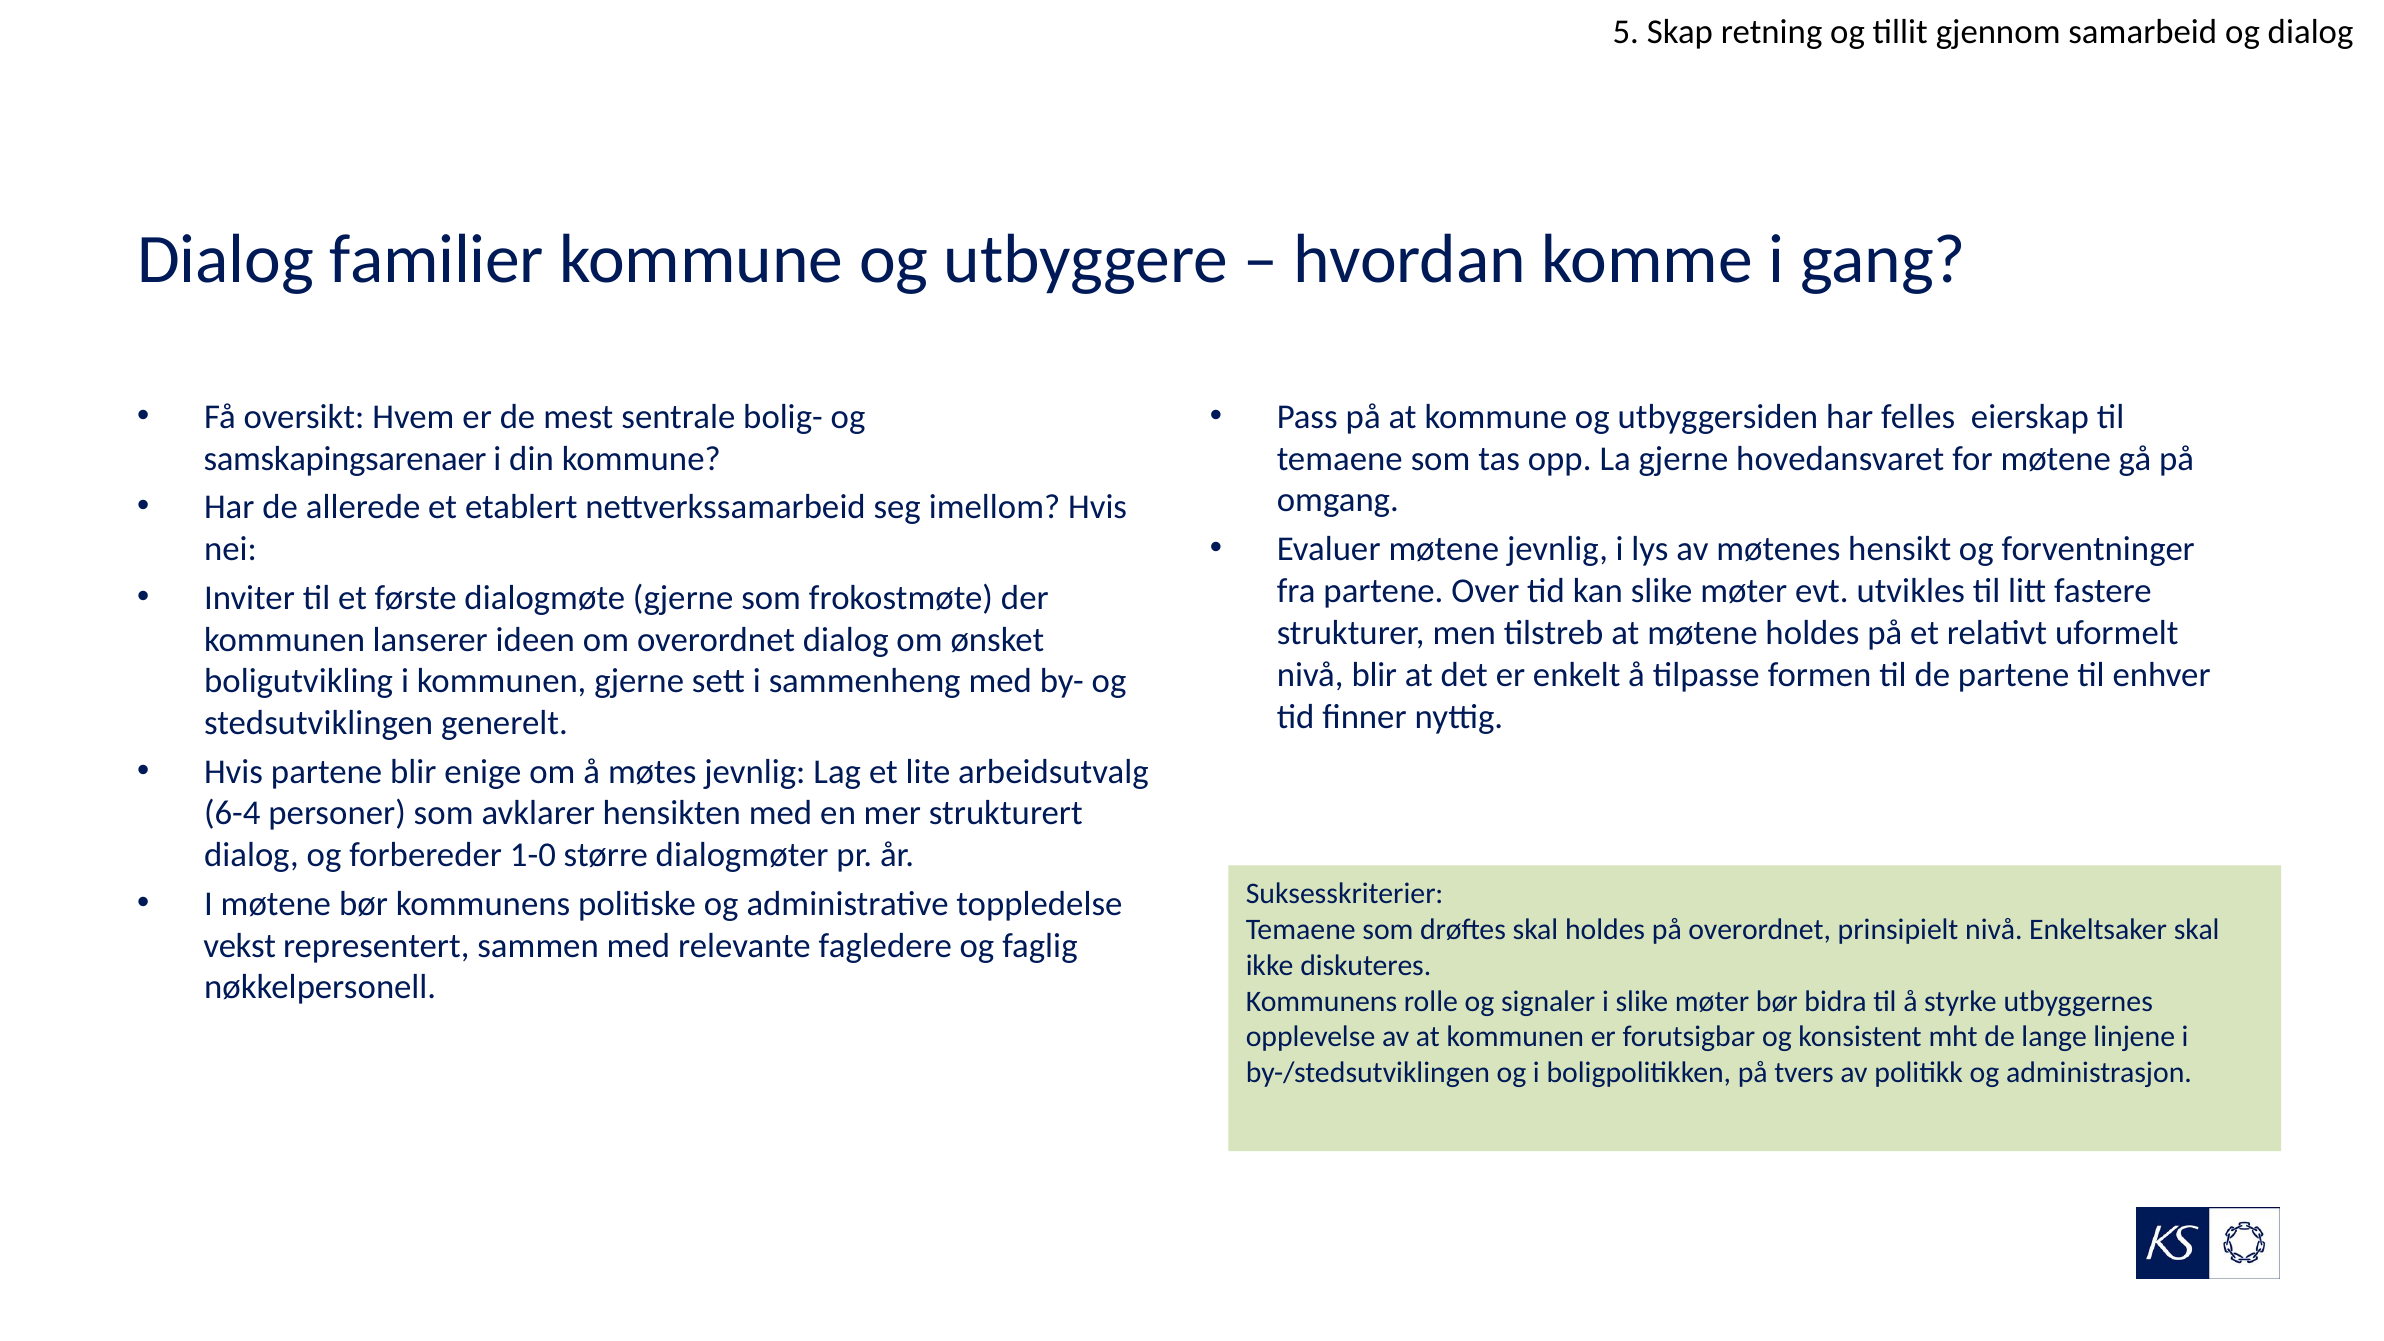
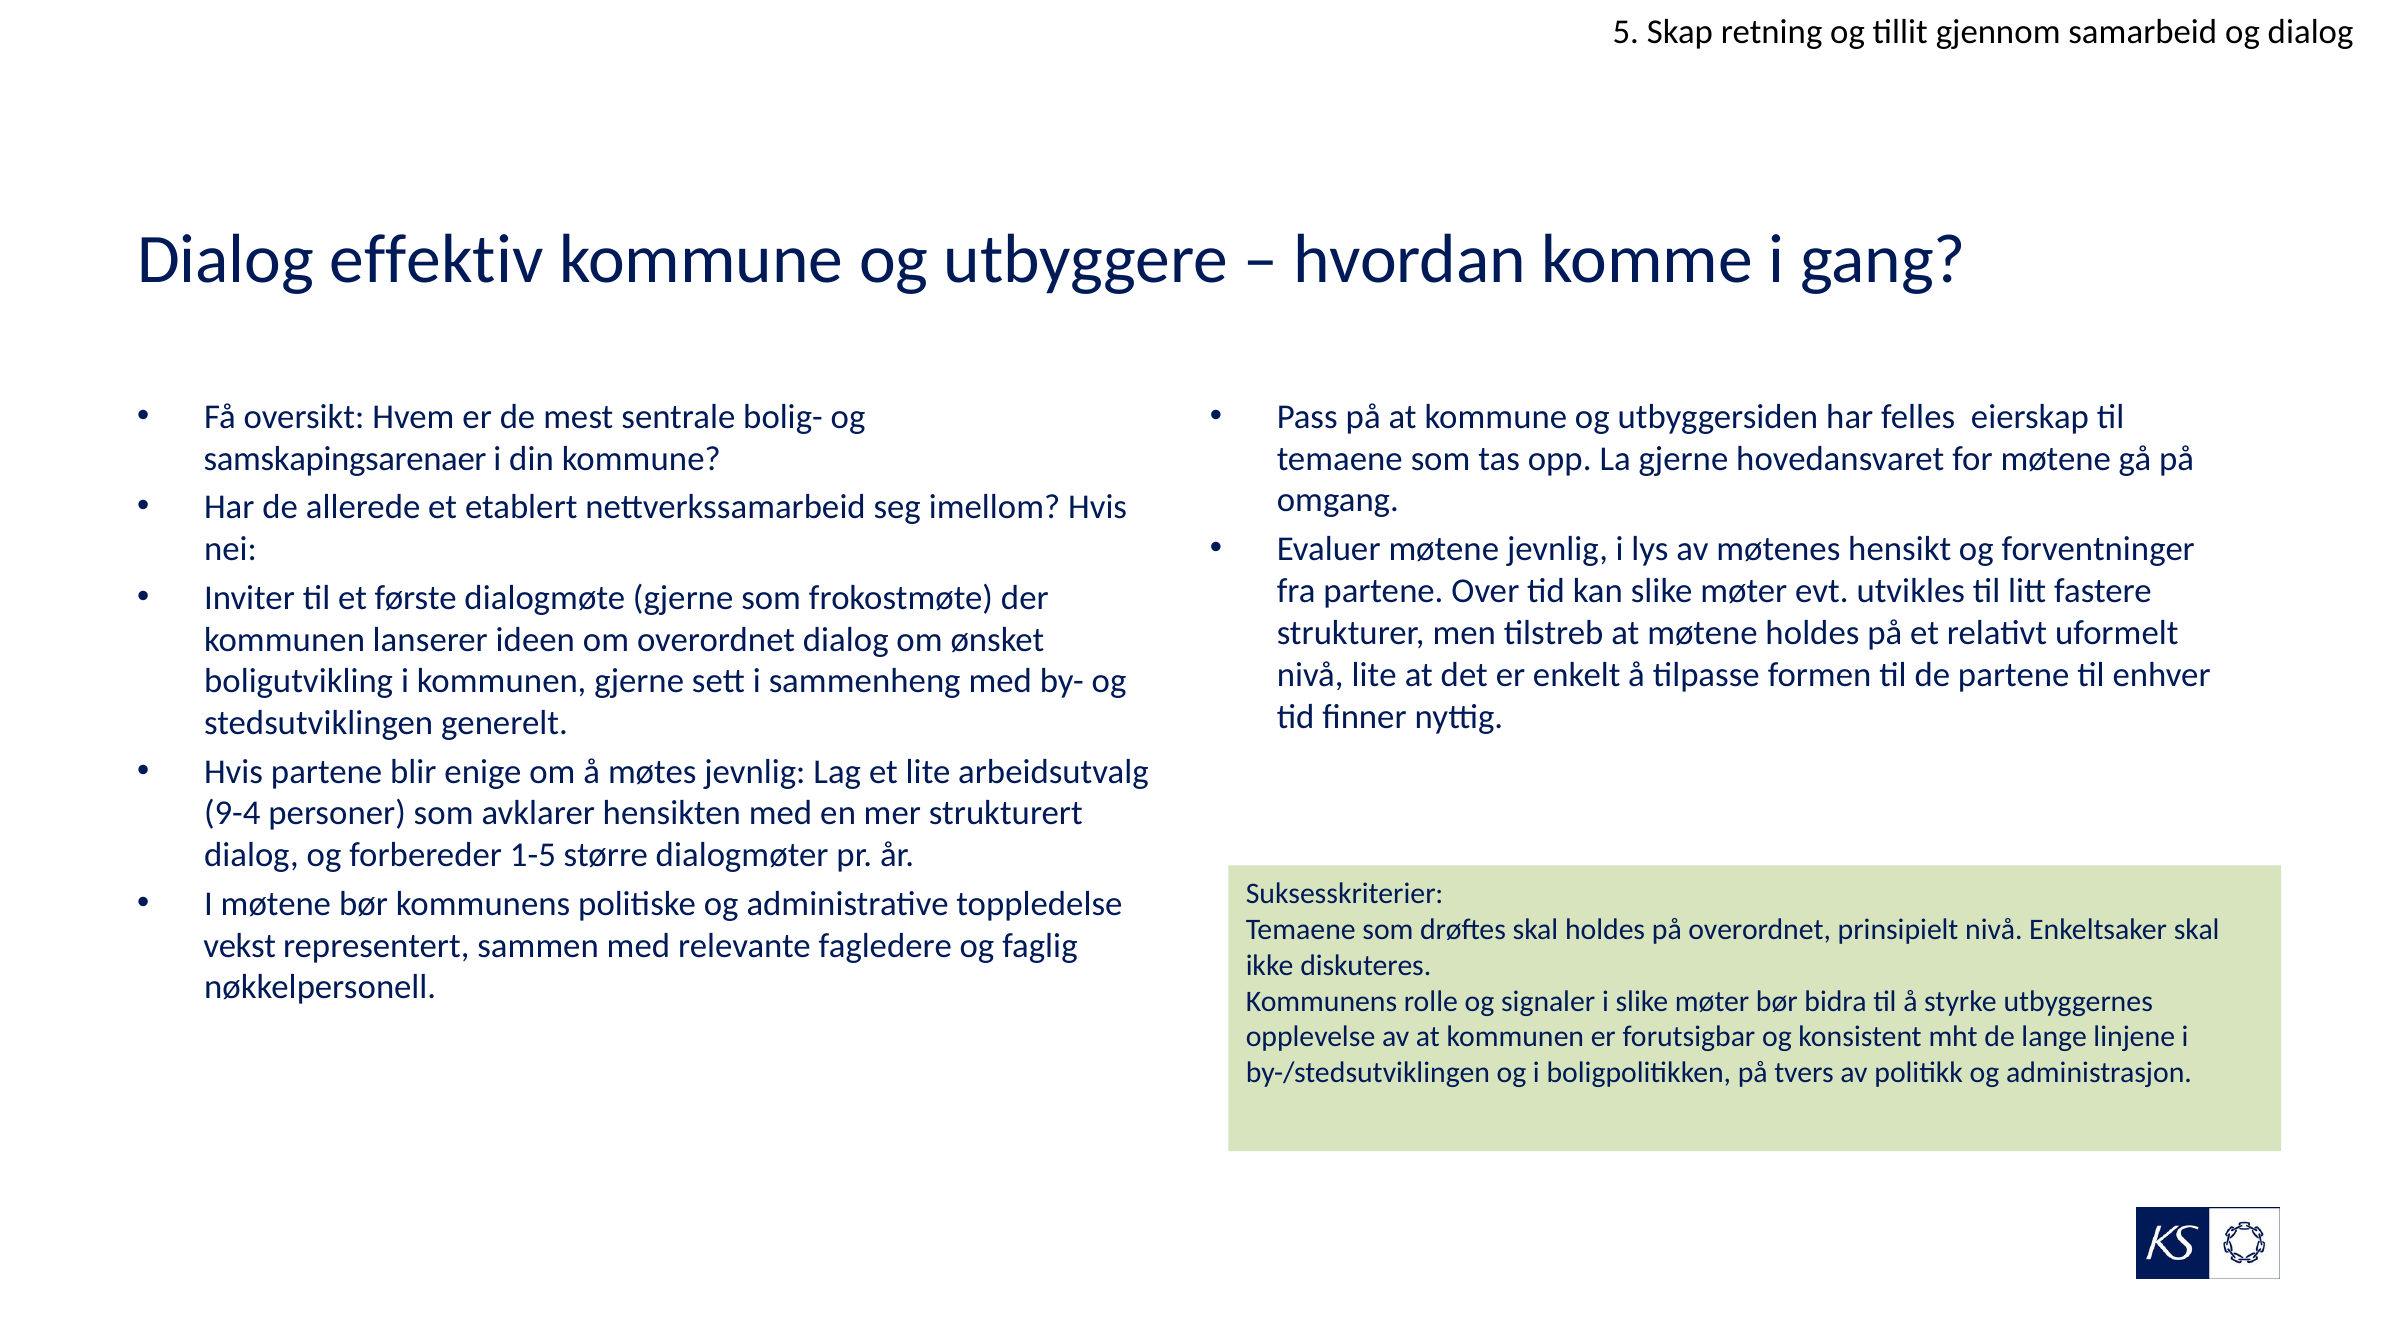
familier: familier -> effektiv (437, 260)
nivå blir: blir -> lite (1374, 675)
6-4: 6-4 -> 9-4 (232, 813)
1-0: 1-0 -> 1-5 (533, 855)
